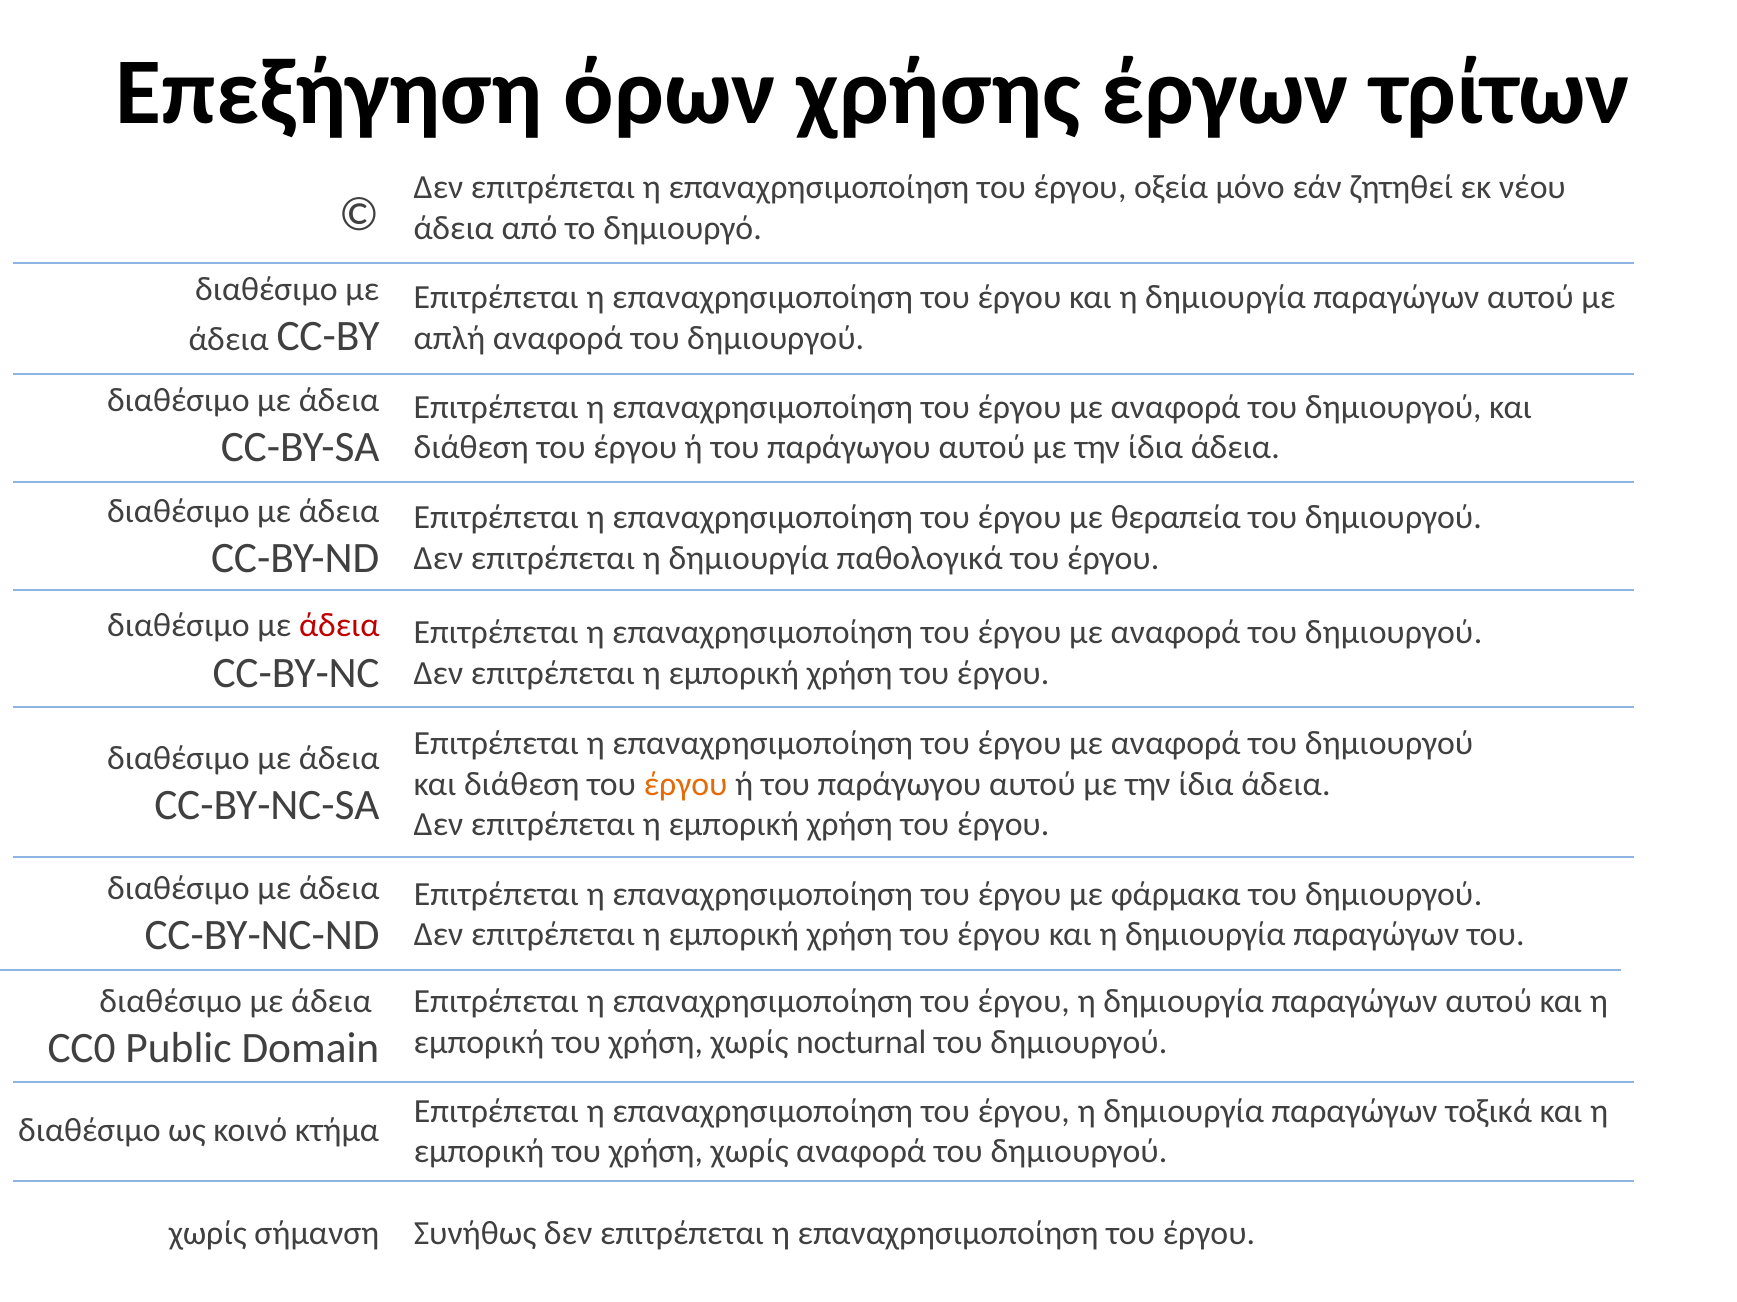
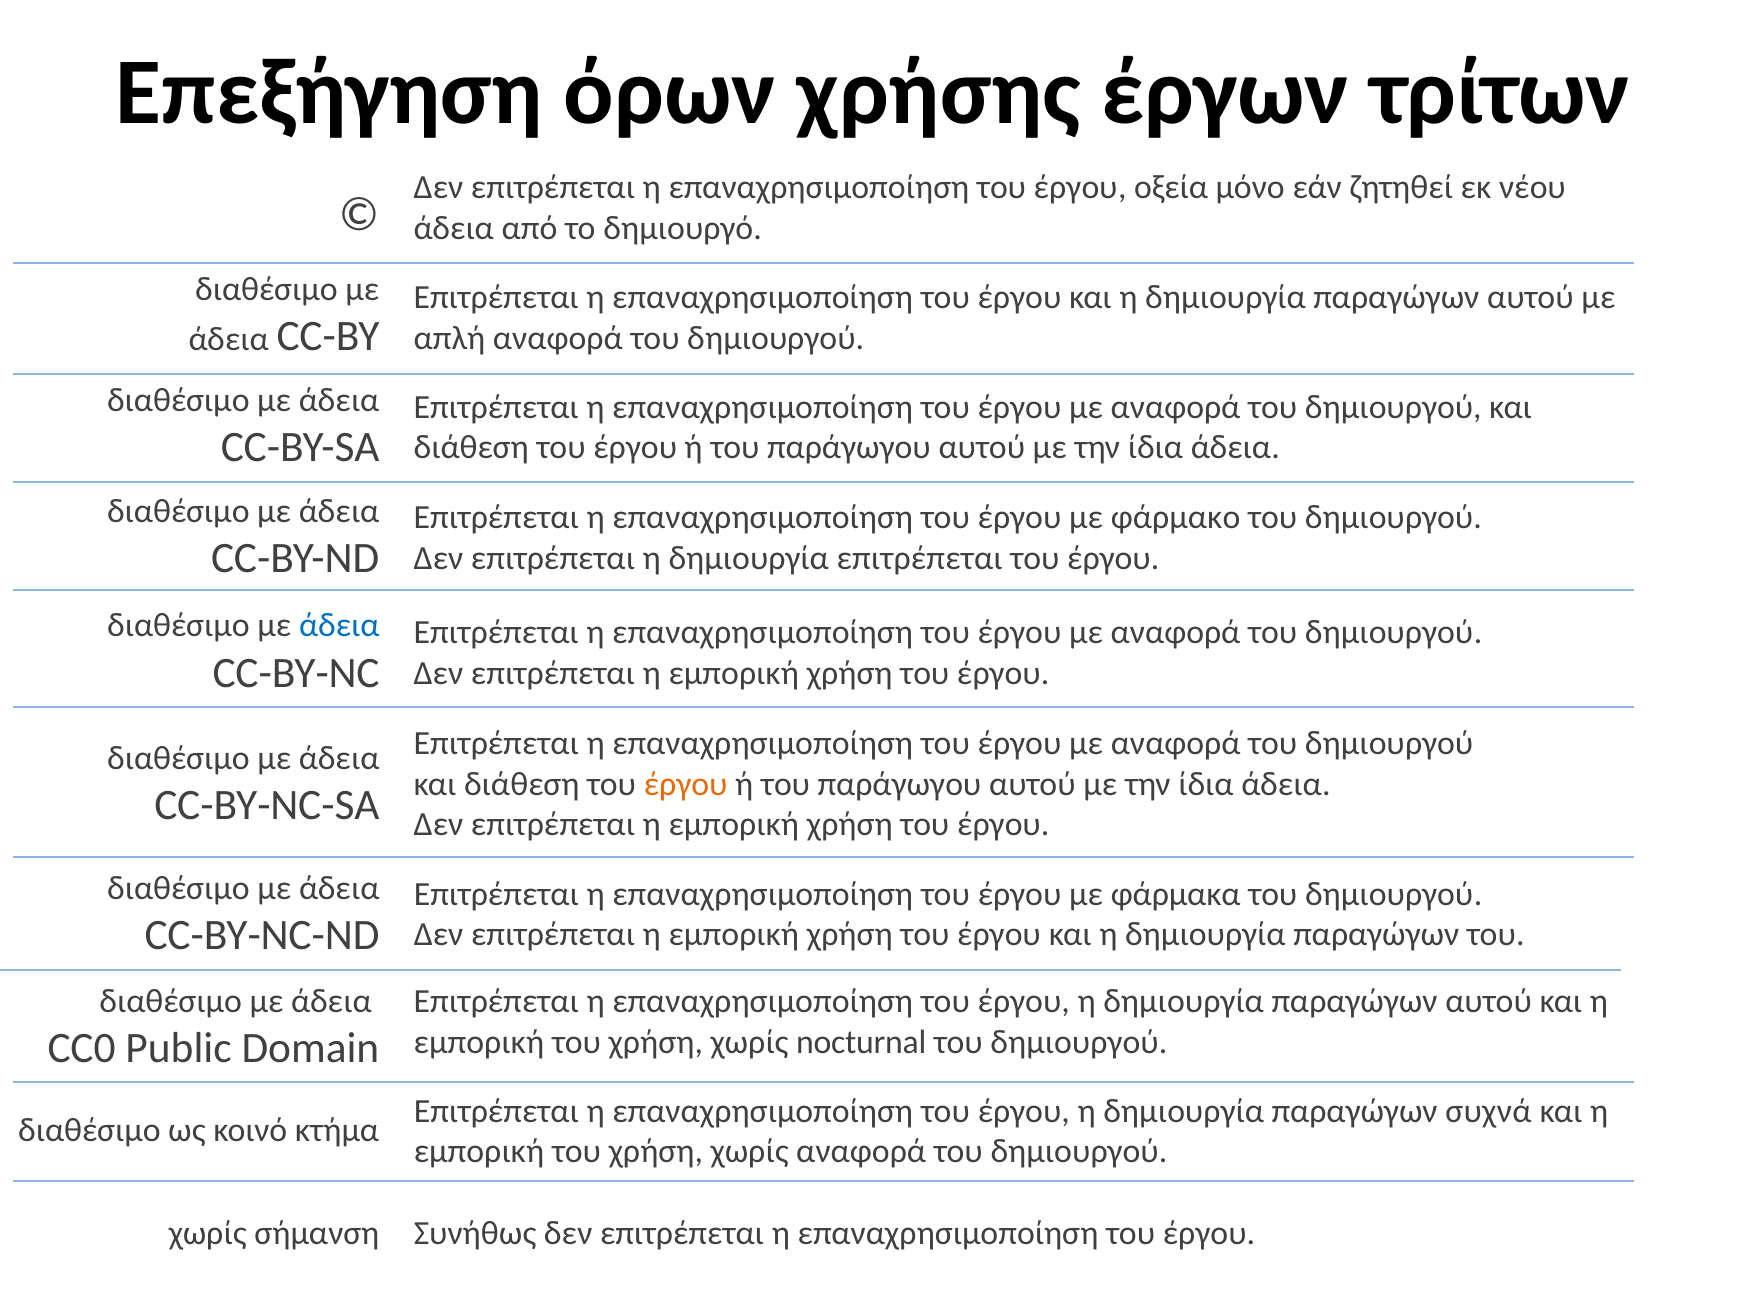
θεραπεία: θεραπεία -> φάρμακο (1176, 518)
δημιουργία παθολογικά: παθολογικά -> επιτρέπεται (920, 558)
άδεια colour: red -> blue (339, 626)
τοξικά: τοξικά -> συχνά (1488, 1112)
